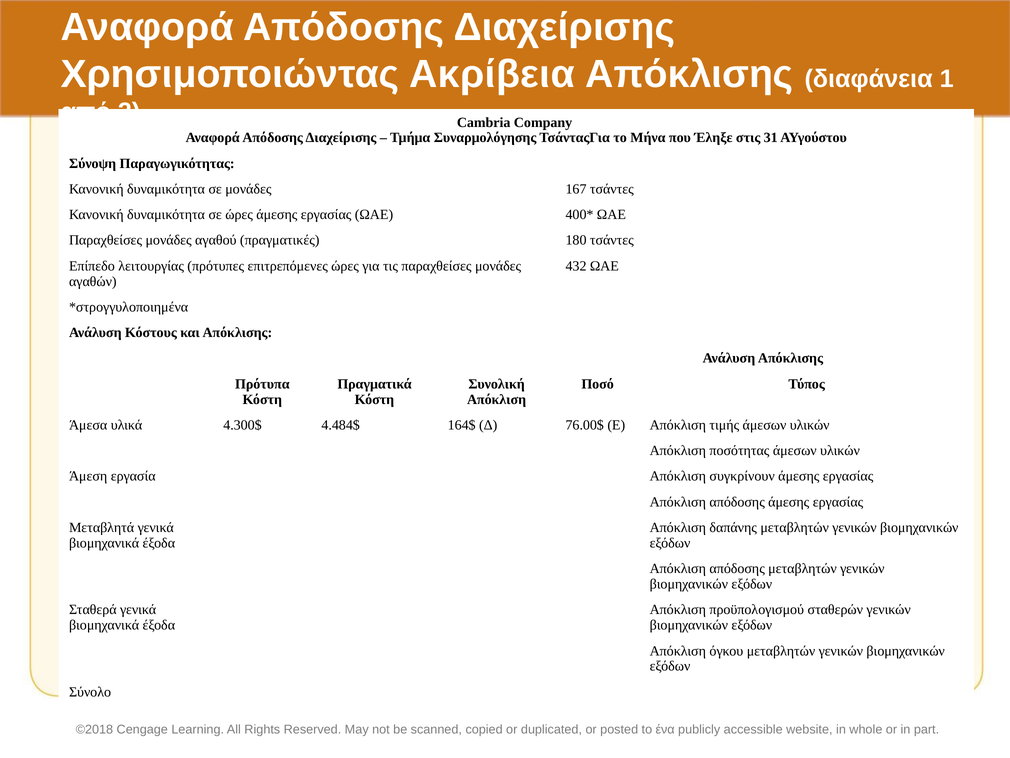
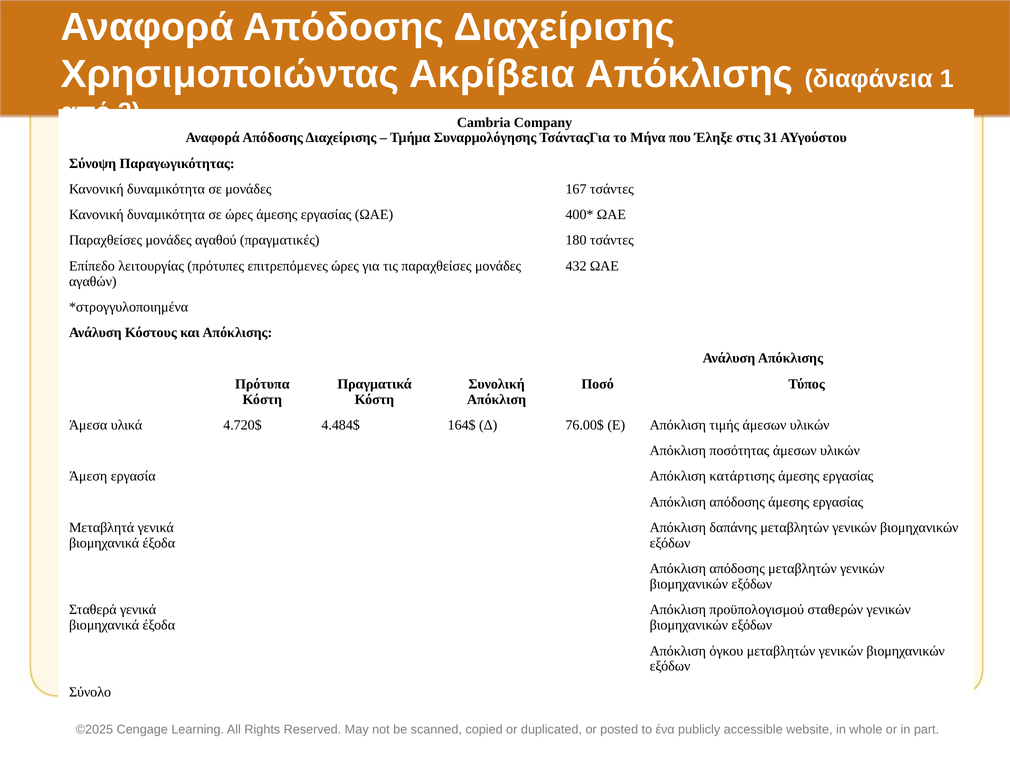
4.300$: 4.300$ -> 4.720$ (242, 425)
συγκρίνουν: συγκρίνουν -> κατάρτισης (742, 476)
©2018: ©2018 -> ©2025 (94, 729)
